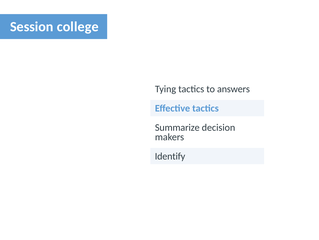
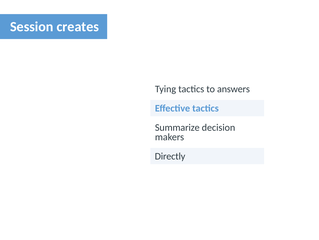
college: college -> creates (78, 27)
Identify: Identify -> Directly (170, 156)
